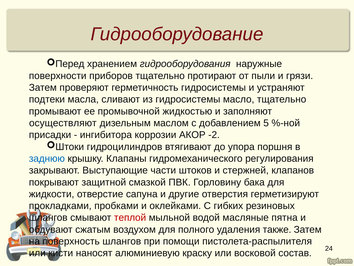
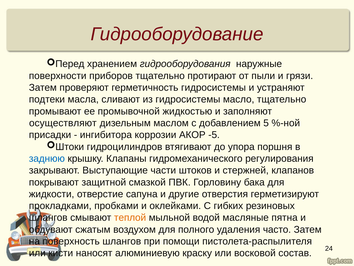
-2: -2 -> -5 (214, 135)
теплой colour: red -> orange (130, 217)
также: также -> часто (277, 229)
